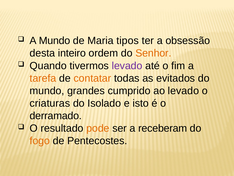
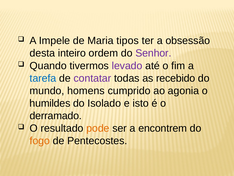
A Mundo: Mundo -> Impele (54, 41)
Senhor colour: orange -> purple (153, 53)
tarefa colour: orange -> blue (43, 78)
contatar colour: orange -> purple (92, 78)
evitados: evitados -> recebido (176, 78)
grandes: grandes -> homens (86, 91)
ao levado: levado -> agonia (183, 91)
criaturas: criaturas -> humildes (50, 103)
receberam: receberam -> encontrem (163, 128)
